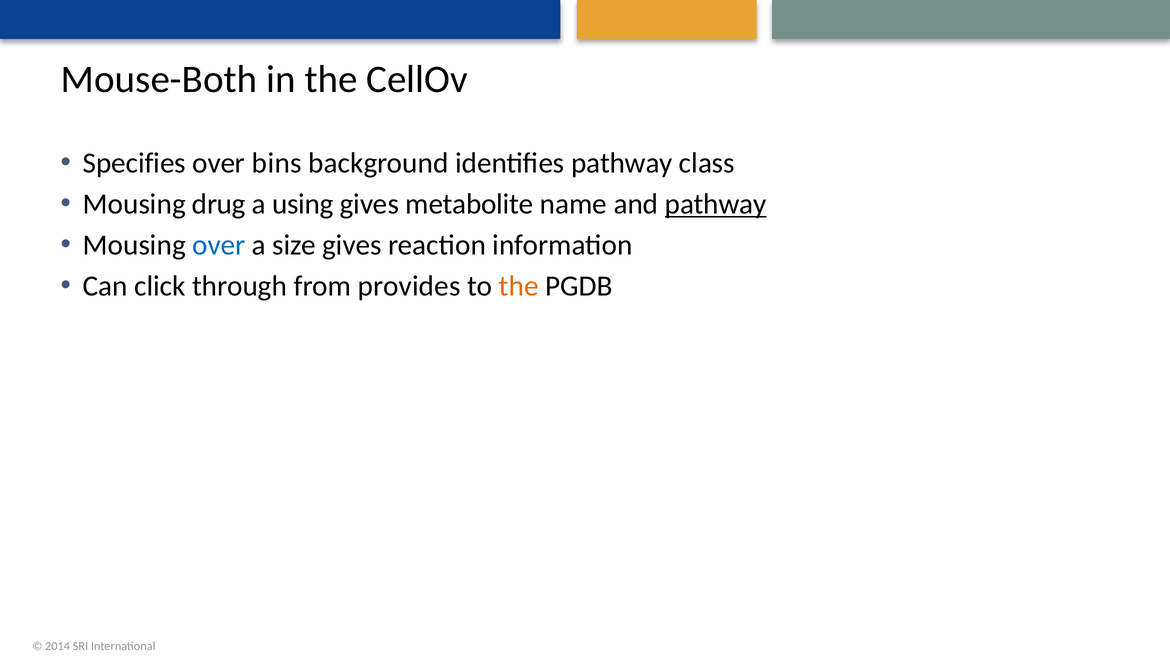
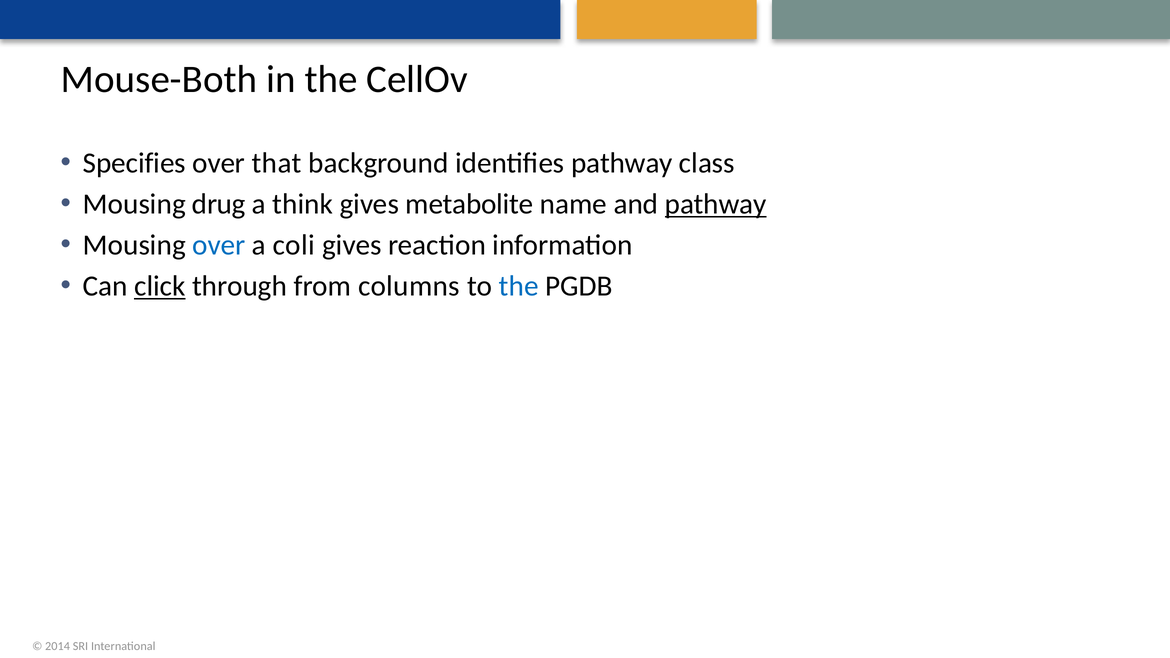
bins: bins -> that (277, 163)
using: using -> think (303, 204)
size: size -> coli (294, 245)
click underline: none -> present (160, 286)
provides: provides -> columns (409, 286)
the colour: orange -> blue (519, 286)
